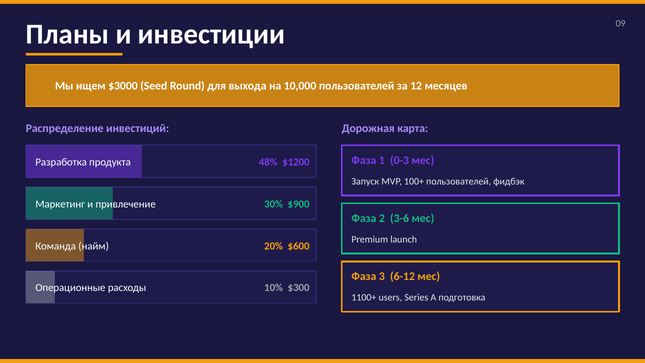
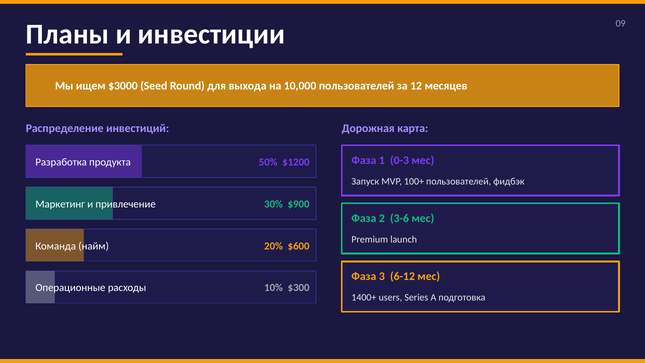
48%: 48% -> 50% (268, 162)
1100+: 1100+ -> 1400+ (364, 297)
